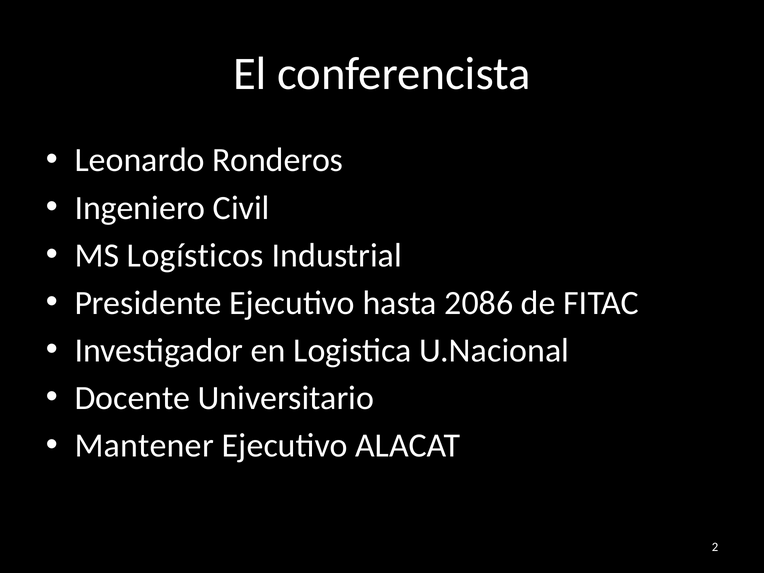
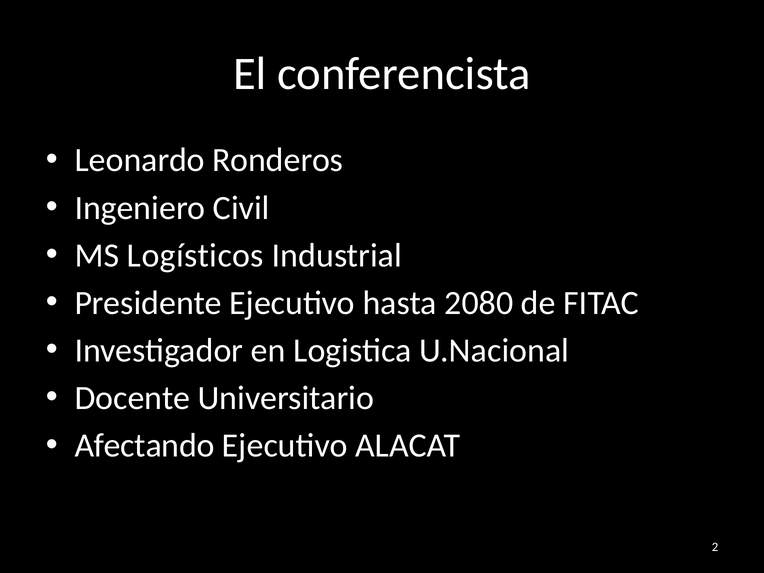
2086: 2086 -> 2080 (479, 303)
Mantener: Mantener -> Afectando (144, 446)
